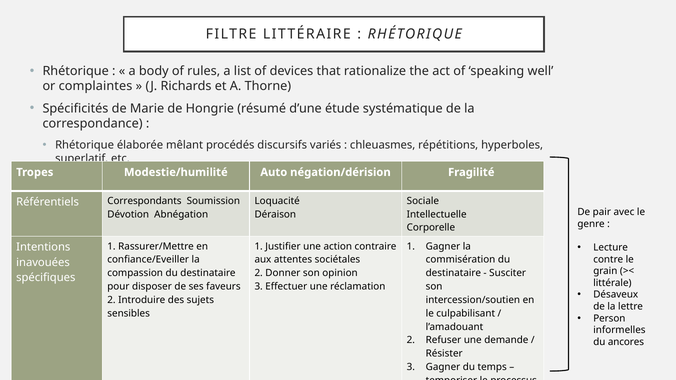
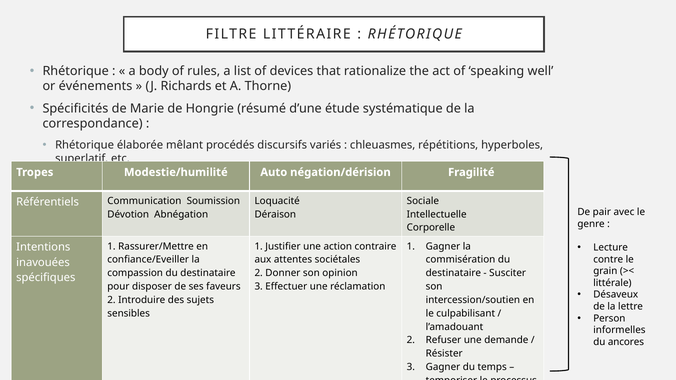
complaintes: complaintes -> événements (96, 86)
Correspondants: Correspondants -> Communication (144, 201)
